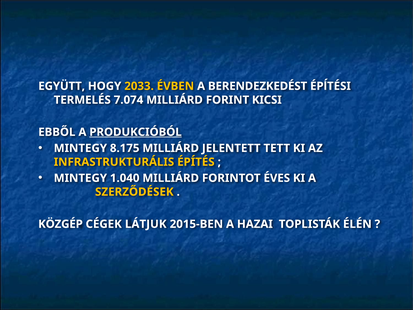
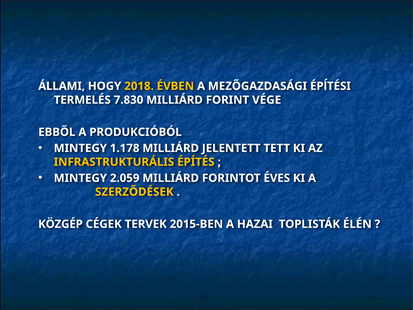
EGYÜTT: EGYÜTT -> ÁLLAMI (62, 86)
2033: 2033 -> 2018 (139, 86)
BERENDEZKEDÉST: BERENDEZKEDÉST -> MEZŐGAZDASÁGI (258, 86)
7.074: 7.074 -> 7.830 (129, 100)
KICSI: KICSI -> VÉGE (267, 100)
PRODUKCIÓBÓL underline: present -> none (136, 132)
8.175: 8.175 -> 1.178 (125, 148)
1.040: 1.040 -> 2.059 (125, 178)
LÁTJUK: LÁTJUK -> TERVEK (146, 224)
